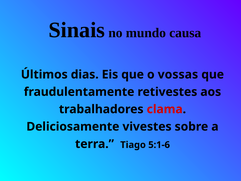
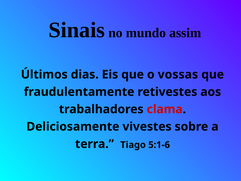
causa: causa -> assim (185, 33)
